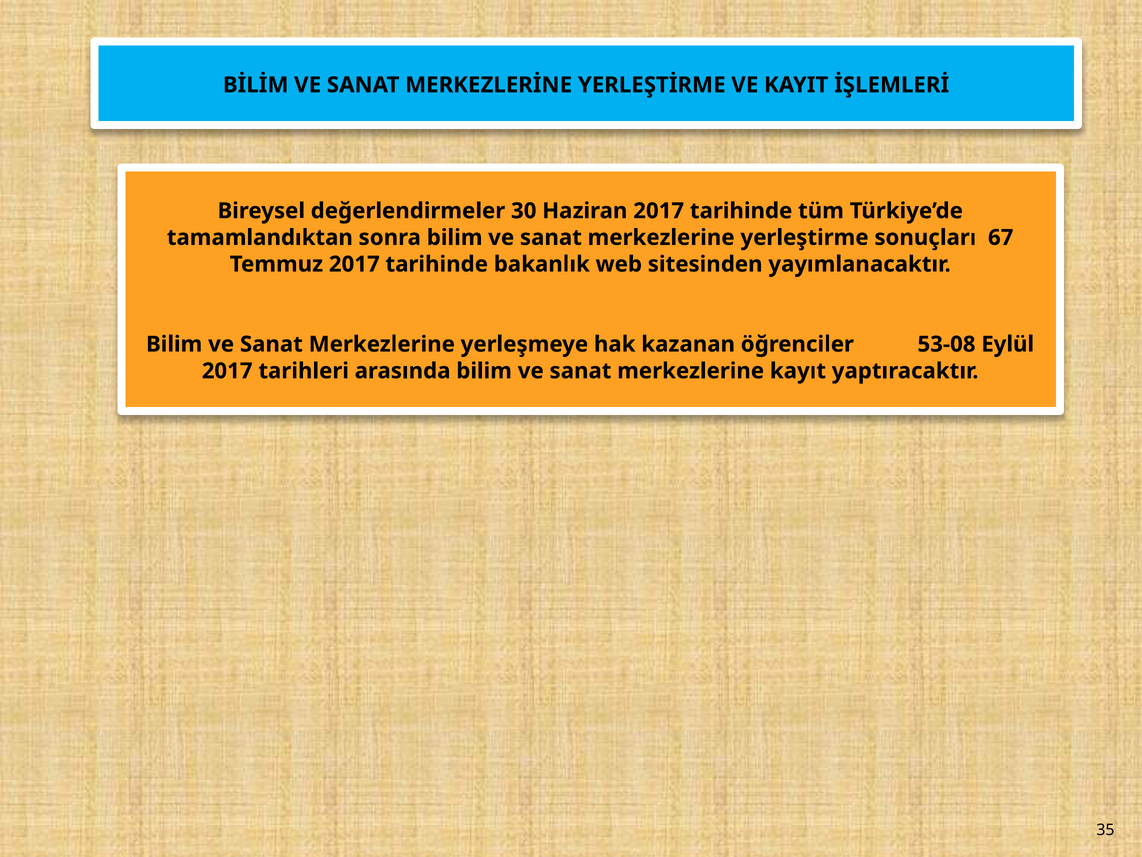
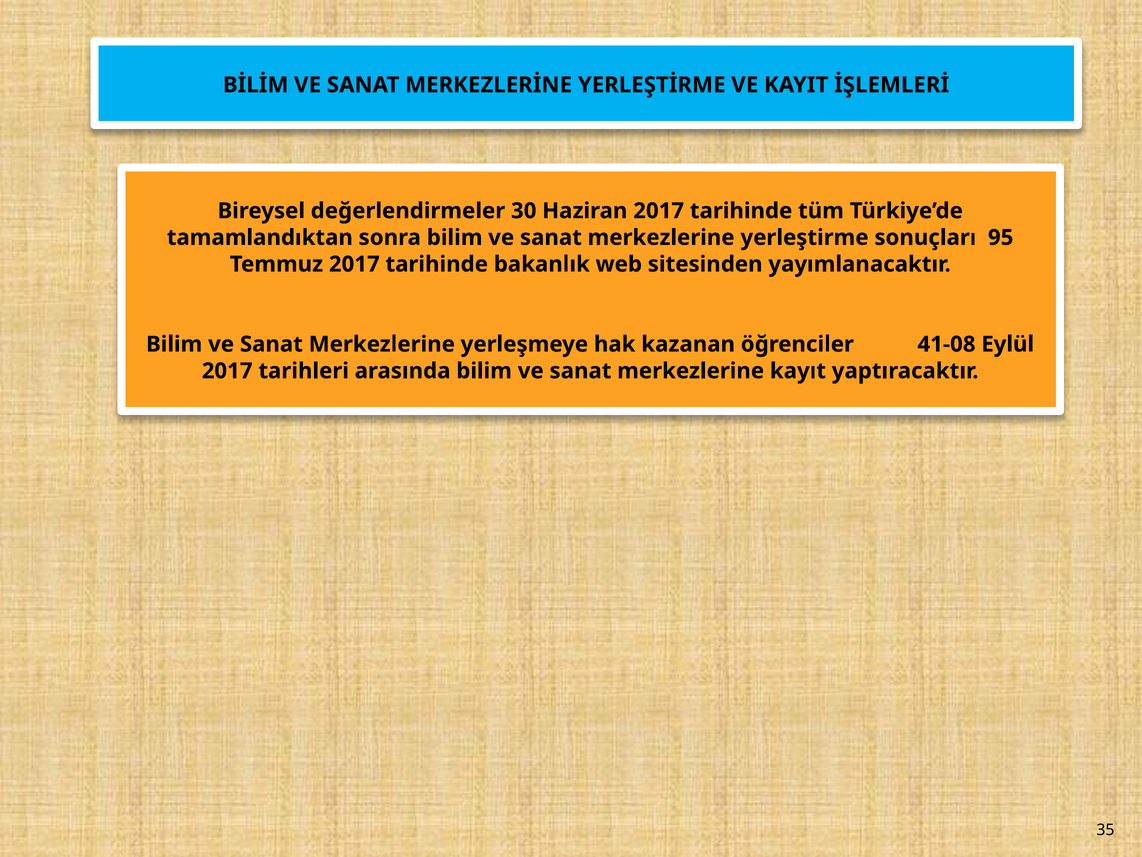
67: 67 -> 95 (1001, 237)
53-08: 53-08 -> 41-08 (947, 344)
